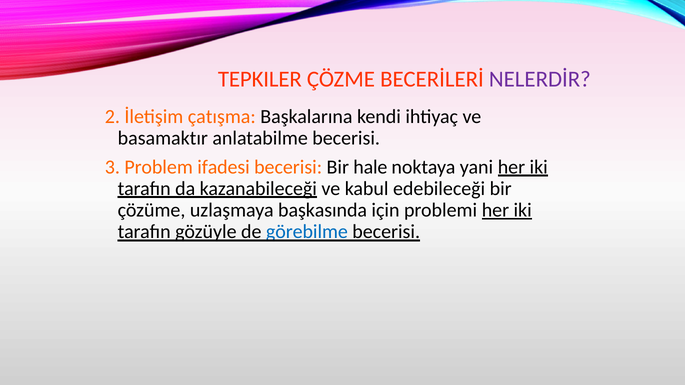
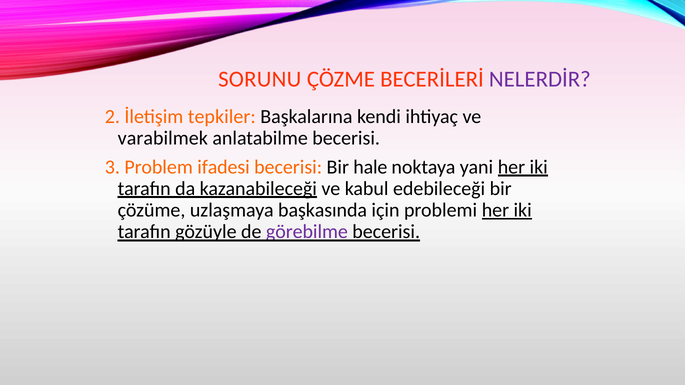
TEPKILER: TEPKILER -> SORUNU (260, 79)
çatışma: çatışma -> tepkiler (222, 117)
basamaktır: basamaktır -> varabilmek (163, 138)
görebilme colour: blue -> purple (307, 232)
